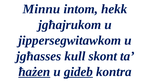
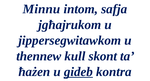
hekk: hekk -> safja (114, 9)
jgħasses: jgħasses -> thennew (39, 56)
ħażen underline: present -> none (34, 72)
